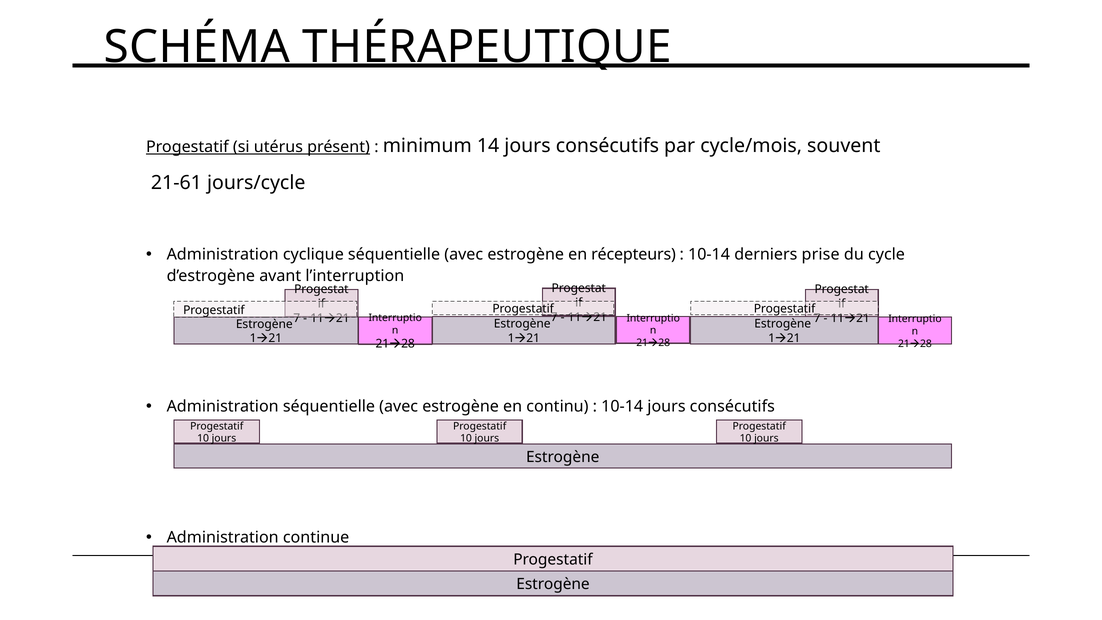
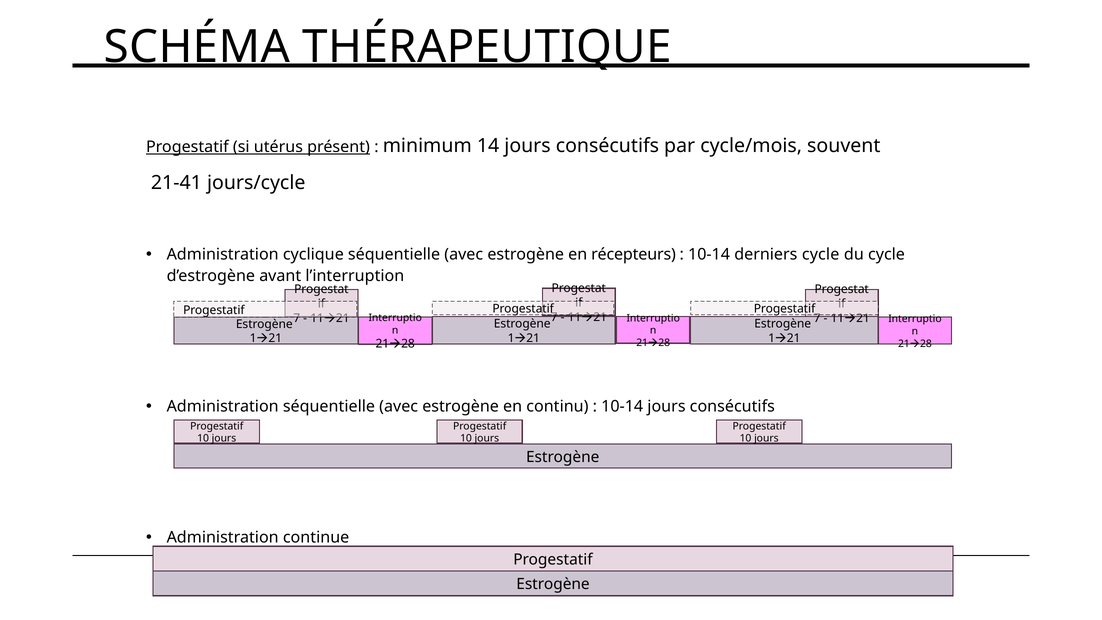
21-61: 21-61 -> 21-41 (176, 183)
derniers prise: prise -> cycle (821, 255)
